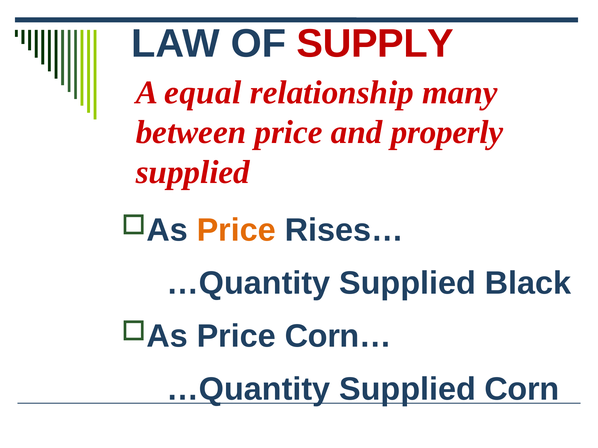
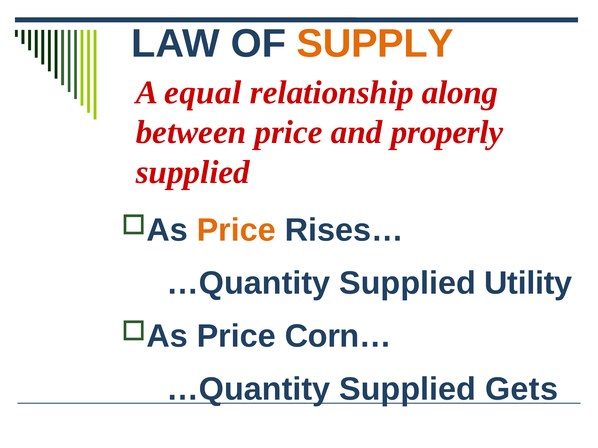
SUPPLY colour: red -> orange (375, 44)
many: many -> along (460, 93)
Black: Black -> Utility (528, 283)
Corn: Corn -> Gets (522, 390)
